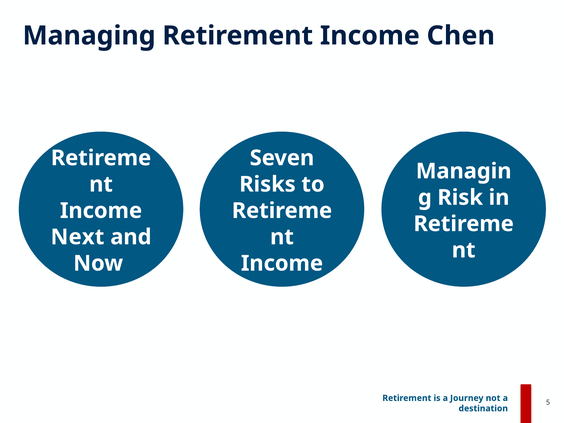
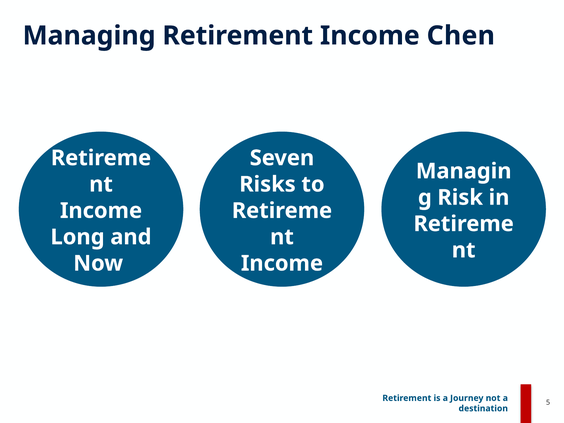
Next: Next -> Long (78, 237)
